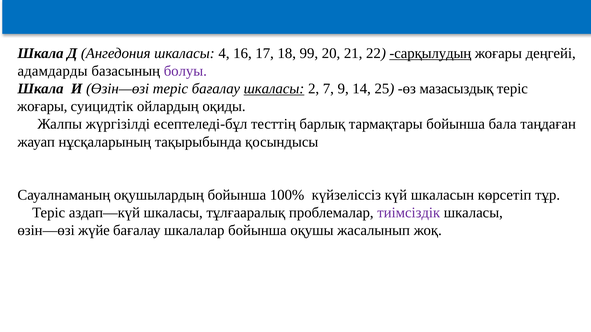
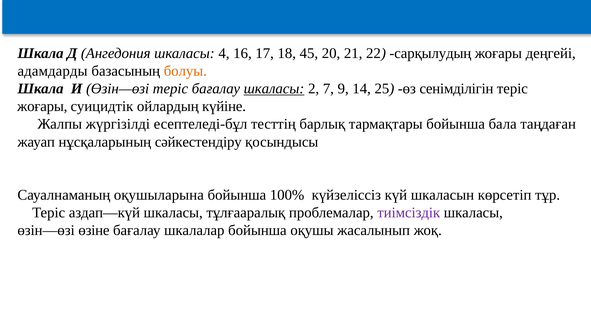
99: 99 -> 45 (309, 53)
сарқылудың underline: present -> none (430, 53)
болуы colour: purple -> orange (185, 71)
мазасыздық: мазасыздық -> сенімділігін (456, 89)
оқиды: оқиды -> күйіне (224, 107)
тақырыбында: тақырыбында -> сәйкестендіру (198, 142)
оқушылардың: оқушылардың -> оқушыларына (159, 195)
жүйе: жүйе -> өзіне (94, 231)
